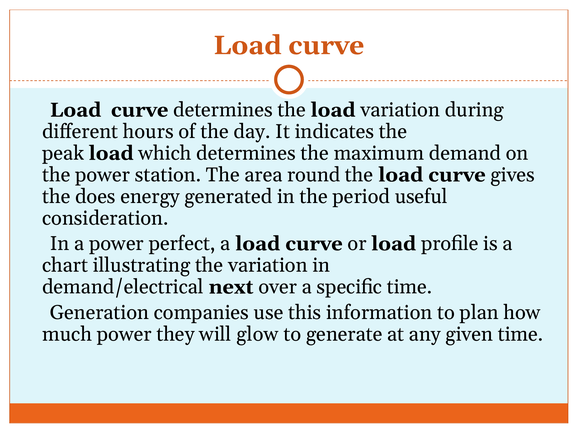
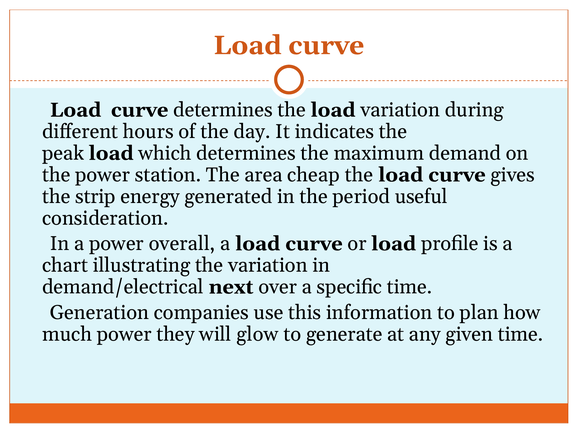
round: round -> cheap (314, 175)
does: does -> strip (95, 197)
perfect: perfect -> overall (182, 244)
